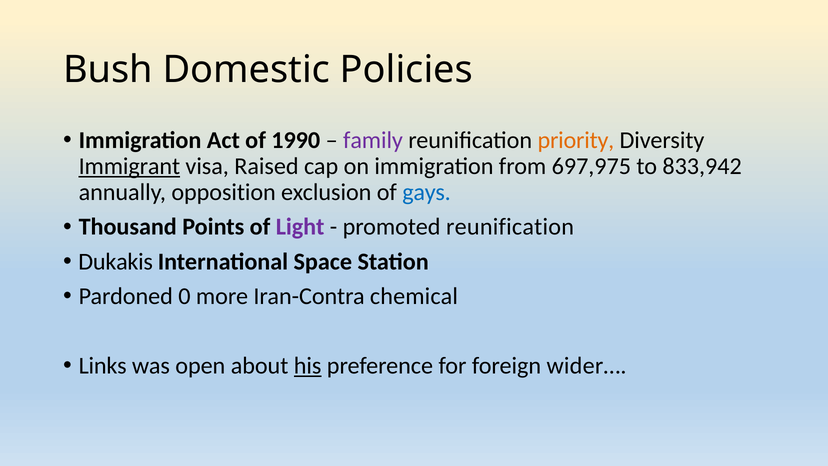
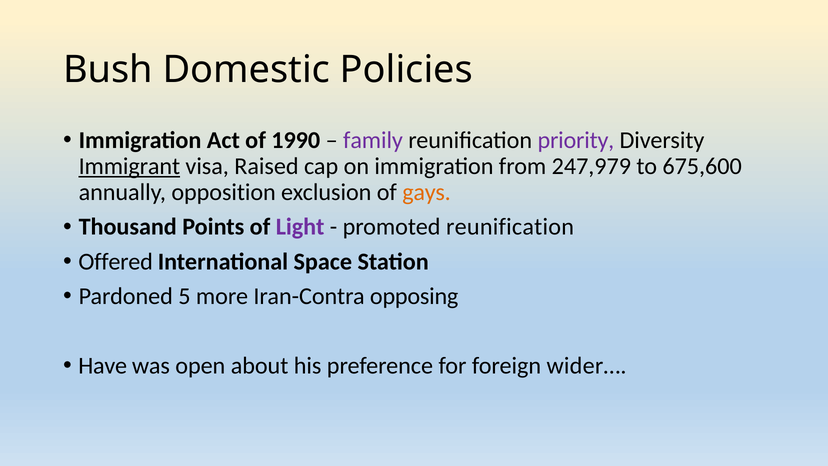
priority colour: orange -> purple (576, 140)
697,975: 697,975 -> 247,979 (591, 166)
833,942: 833,942 -> 675,600 (702, 166)
gays colour: blue -> orange (427, 192)
Dukakis: Dukakis -> Offered (116, 262)
0: 0 -> 5 (184, 296)
chemical: chemical -> opposing (414, 296)
Links: Links -> Have (103, 366)
his underline: present -> none (308, 366)
